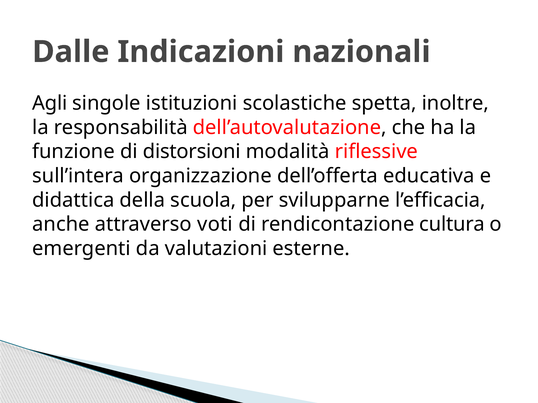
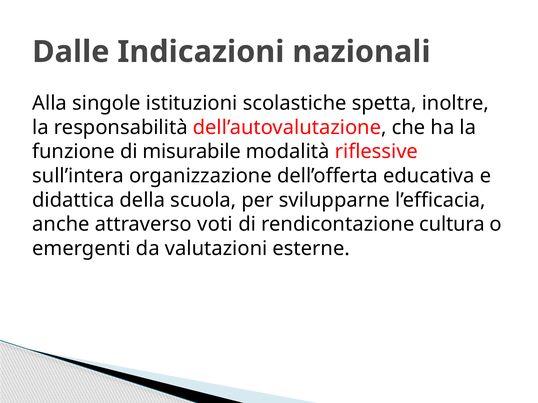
Agli: Agli -> Alla (50, 103)
distorsioni: distorsioni -> misurabile (192, 152)
